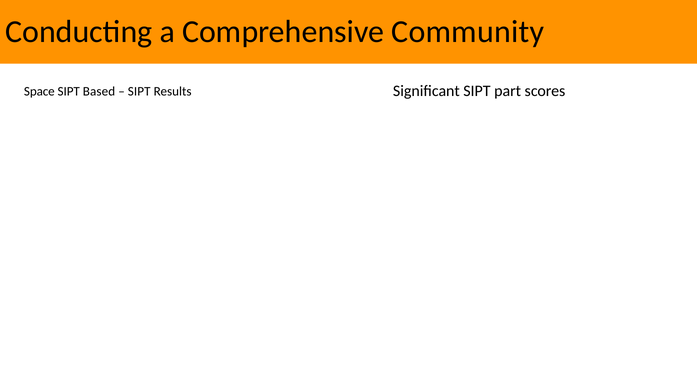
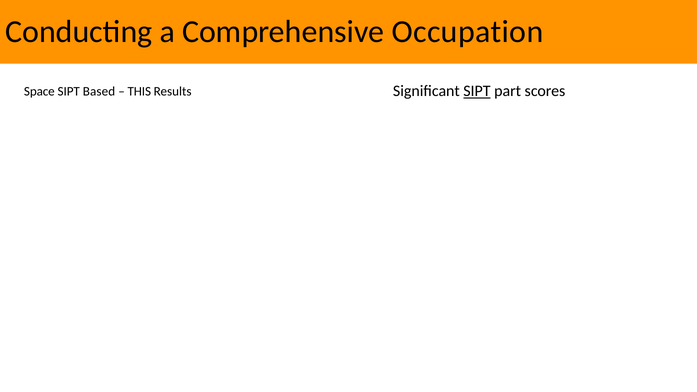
Community: Community -> Occupation (468, 32)
SIPT underline: none -> present (477, 91)
SIPT: SIPT -> THIS (139, 91)
